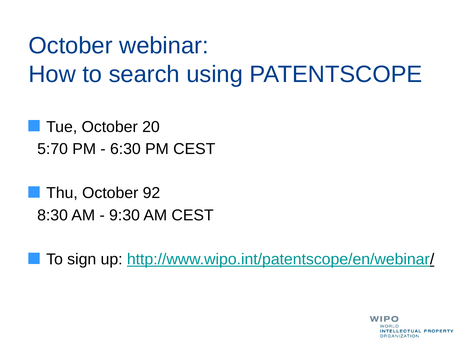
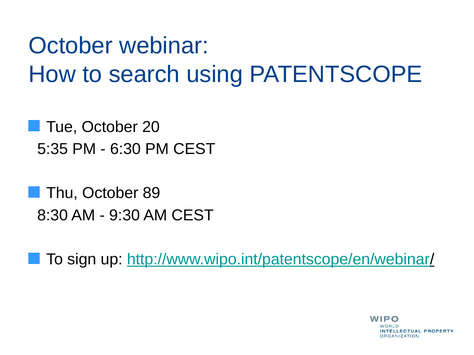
5:70: 5:70 -> 5:35 (53, 149)
92: 92 -> 89 (152, 193)
